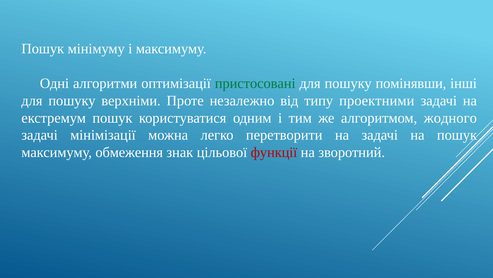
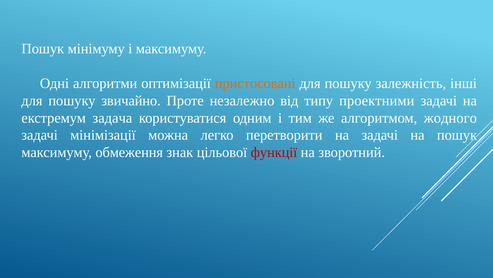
пристосовані colour: green -> orange (255, 83)
помінявши: помінявши -> залежність (411, 83)
верхніми: верхніми -> звичайно (131, 100)
екстремум пошук: пошук -> задача (112, 118)
